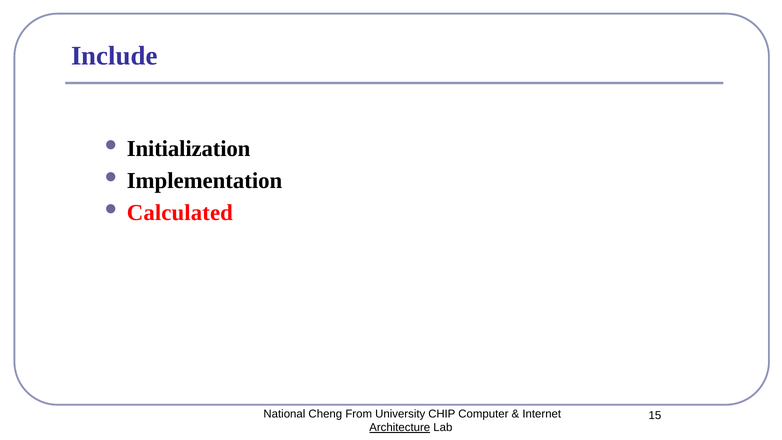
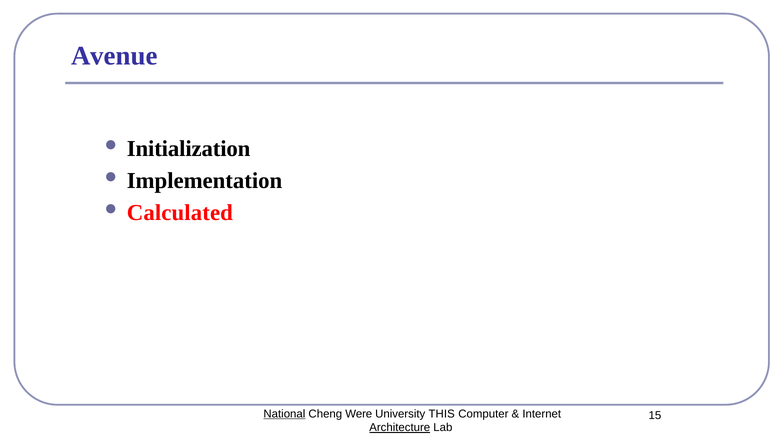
Include: Include -> Avenue (114, 56)
National underline: none -> present (284, 414)
From: From -> Were (359, 414)
CHIP: CHIP -> THIS (442, 414)
